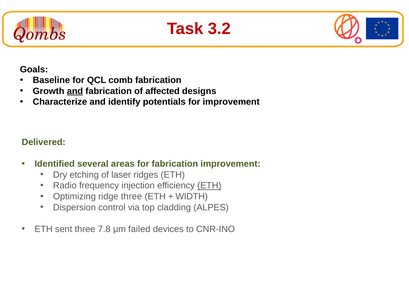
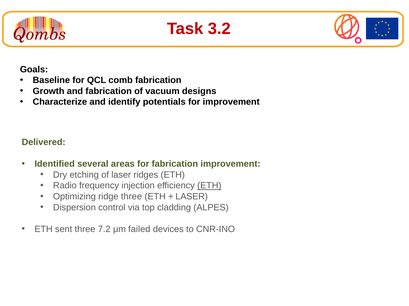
and underline: present -> none (75, 91)
affected: affected -> vacuum (162, 91)
WIDTH: WIDTH -> LASER (192, 197)
7.8: 7.8 -> 7.2 (104, 230)
